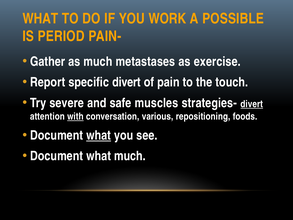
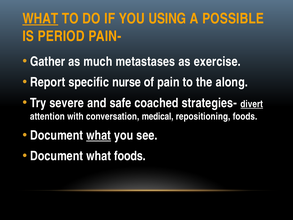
WHAT underline: none -> present (40, 19)
WORK: WORK -> USING (167, 19)
specific divert: divert -> nurse (126, 82)
touch: touch -> along (232, 82)
muscles: muscles -> coached (156, 103)
with underline: present -> none (75, 116)
various: various -> medical (158, 116)
what much: much -> foods (130, 156)
